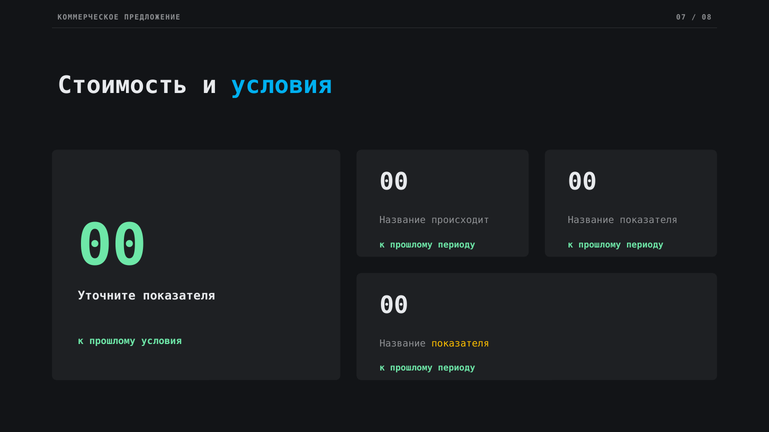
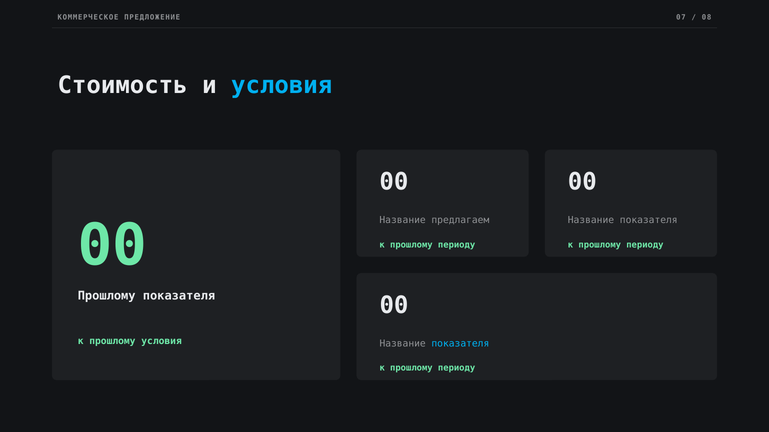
происходит: происходит -> предлагаем (460, 220)
Уточните: Уточните -> Прошлому (107, 296)
показателя colour: yellow -> light blue (460, 344)
